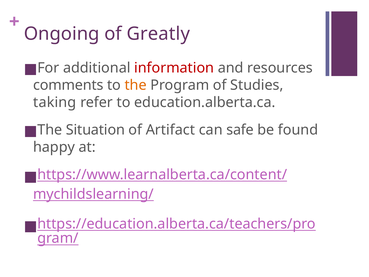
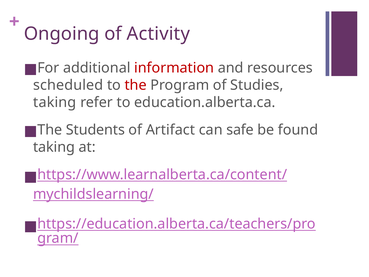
Greatly: Greatly -> Activity (158, 34)
comments: comments -> scheduled (68, 85)
the colour: orange -> red (136, 85)
Situation: Situation -> Students (95, 130)
happy: happy -> taking (54, 147)
